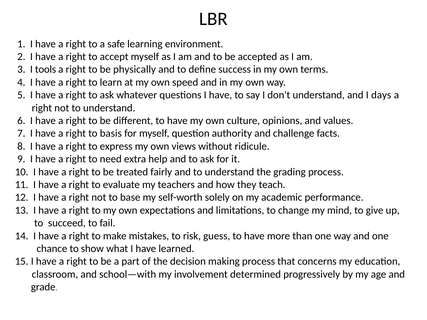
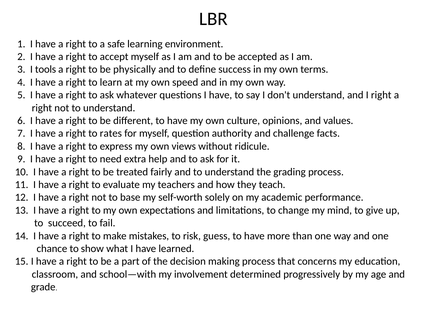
I days: days -> right (381, 95)
basis: basis -> rates (111, 134)
